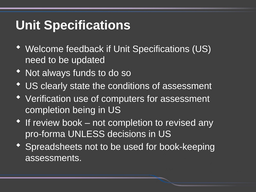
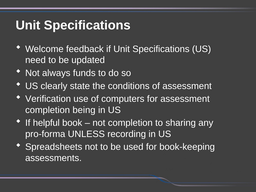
review: review -> helpful (46, 123)
revised: revised -> sharing (181, 123)
decisions: decisions -> recording (127, 134)
